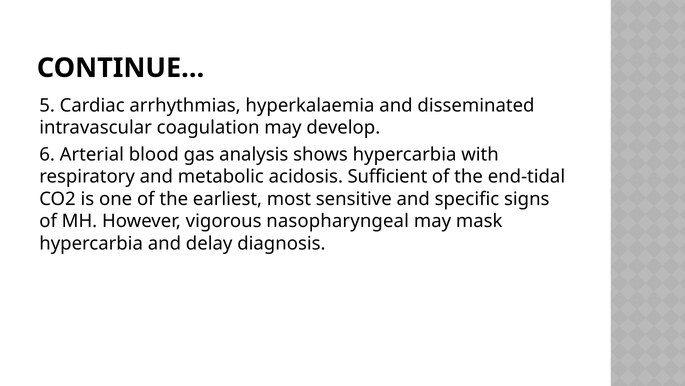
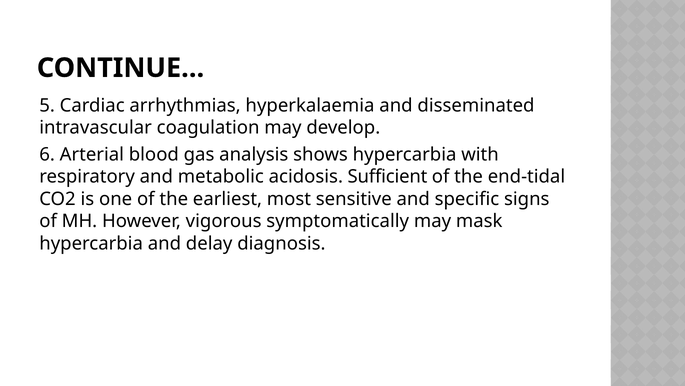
nasopharyngeal: nasopharyngeal -> symptomatically (338, 221)
